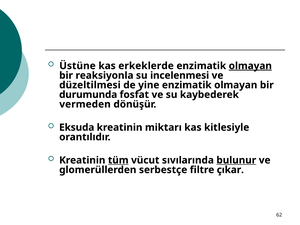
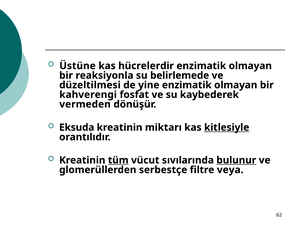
erkeklerde: erkeklerde -> hücrelerdir (146, 66)
olmayan underline: present -> none (250, 66)
incelenmesi: incelenmesi -> belirlemede (180, 75)
durumunda: durumunda -> kahverengi (88, 95)
kitlesiyle underline: none -> present (227, 127)
çıkar: çıkar -> veya (230, 170)
